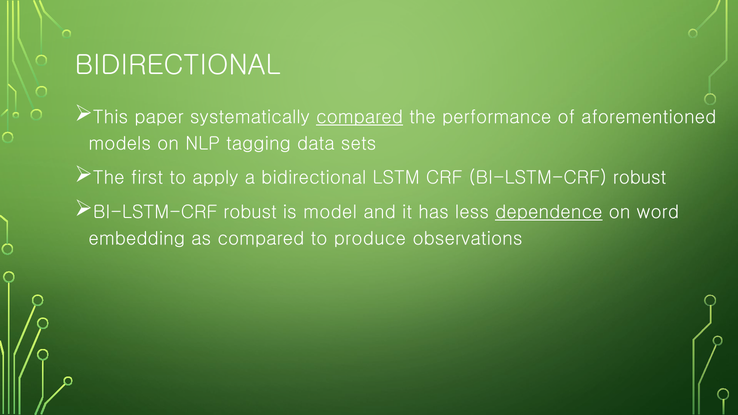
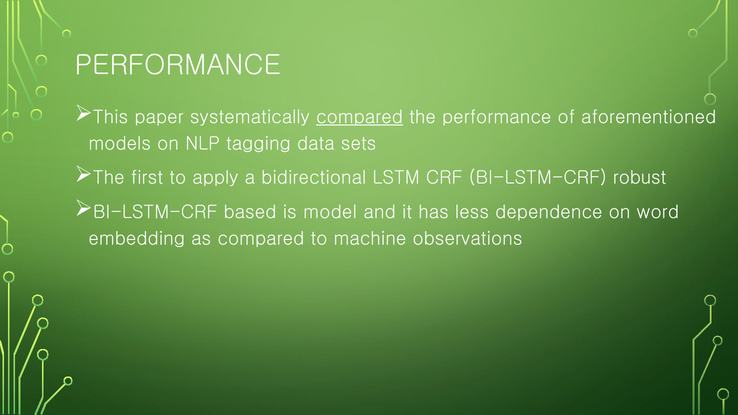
BIDIRECTIONAL: BIDIRECTIONAL -> PERFORMANCE (178, 65)
robust: robust -> based (250, 212)
dependence underline: present -> none (549, 212)
produce: produce -> machine (370, 239)
